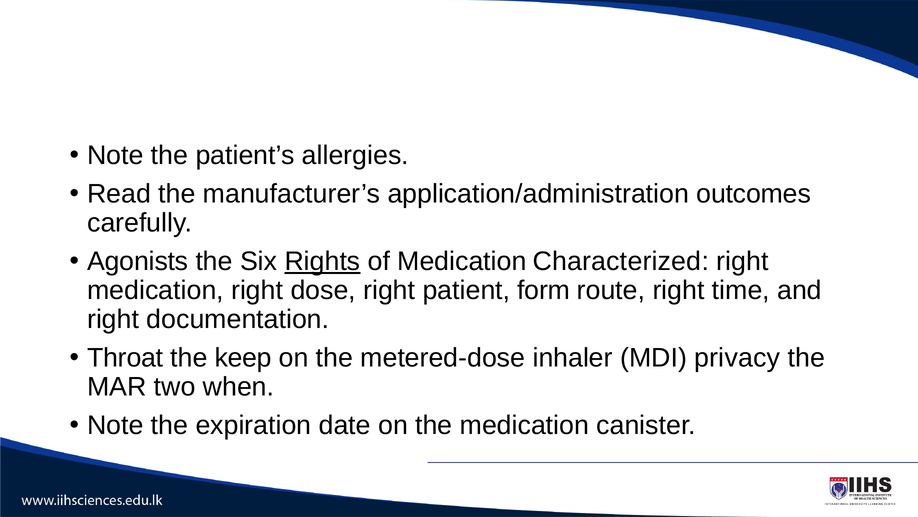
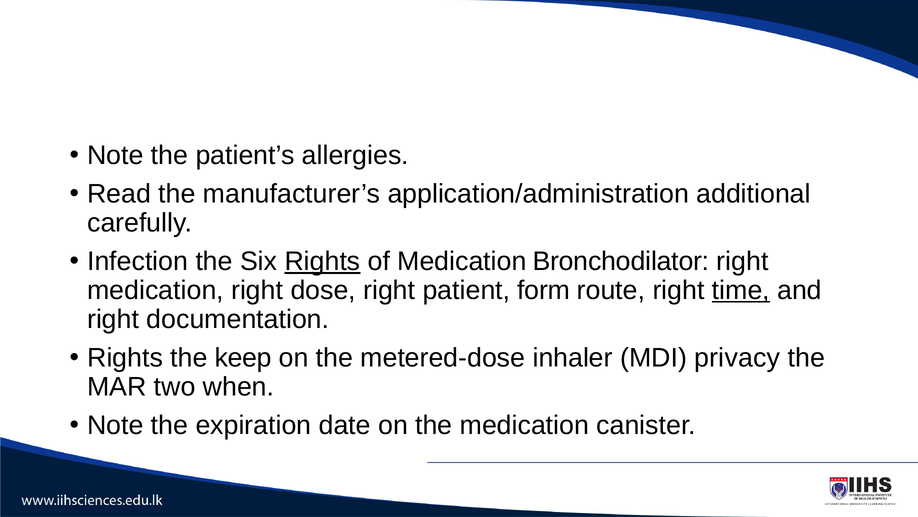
outcomes: outcomes -> additional (754, 194)
Agonists: Agonists -> Infection (138, 261)
Characterized: Characterized -> Bronchodilator (621, 261)
time underline: none -> present (741, 290)
Throat: Throat -> Rights (125, 357)
